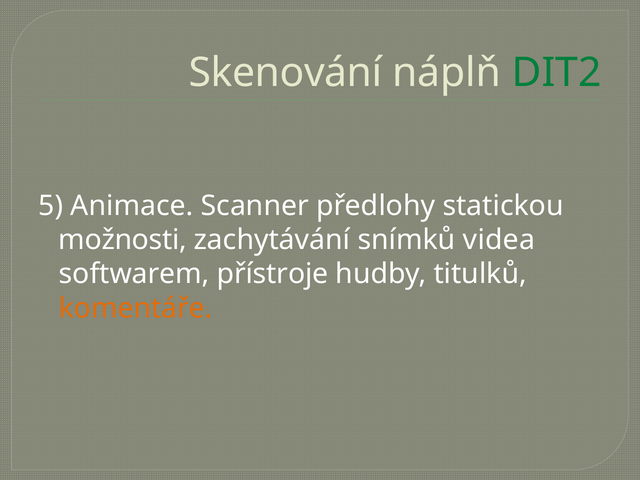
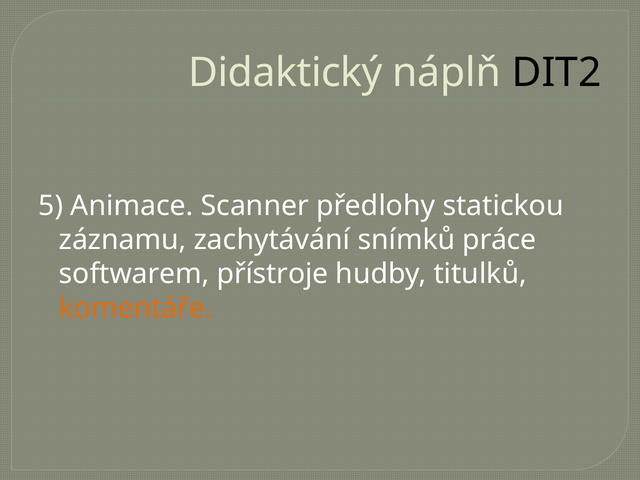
Skenování: Skenování -> Didaktický (286, 73)
DIT2 colour: green -> black (557, 73)
možnosti: možnosti -> záznamu (122, 240)
videa: videa -> práce (499, 240)
